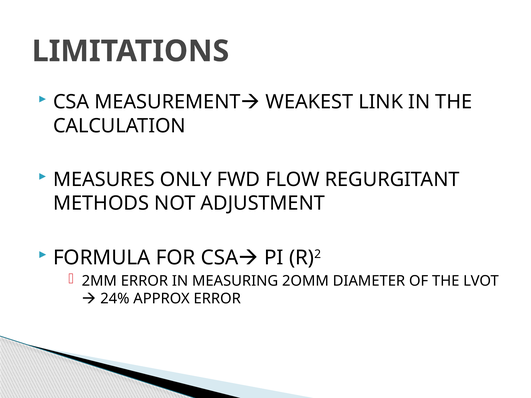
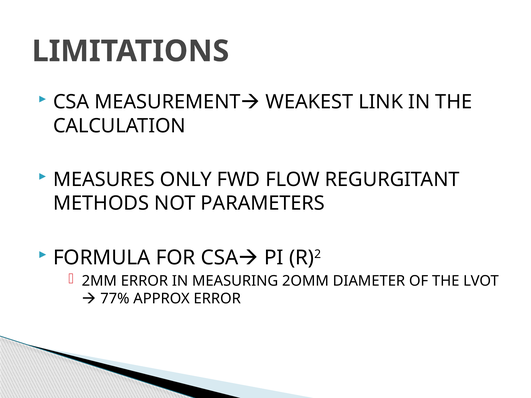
ADJUSTMENT: ADJUSTMENT -> PARAMETERS (263, 204)
24%: 24% -> 77% (115, 299)
